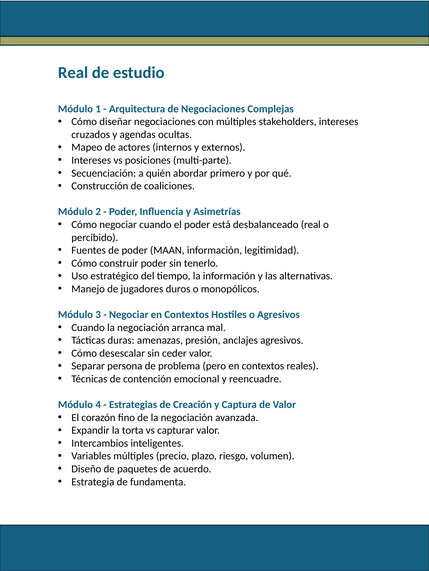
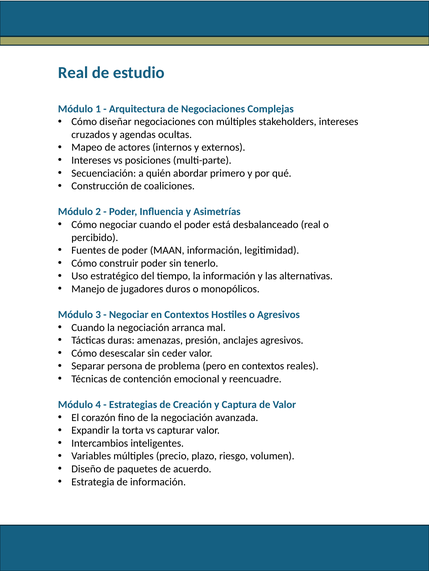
de fundamenta: fundamenta -> información (158, 483)
